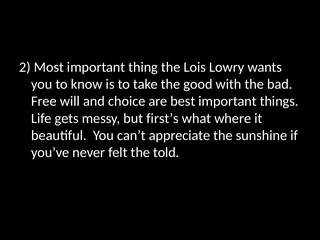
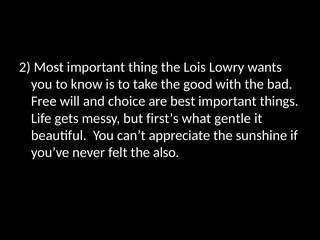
where: where -> gentle (233, 118)
told: told -> also (166, 152)
